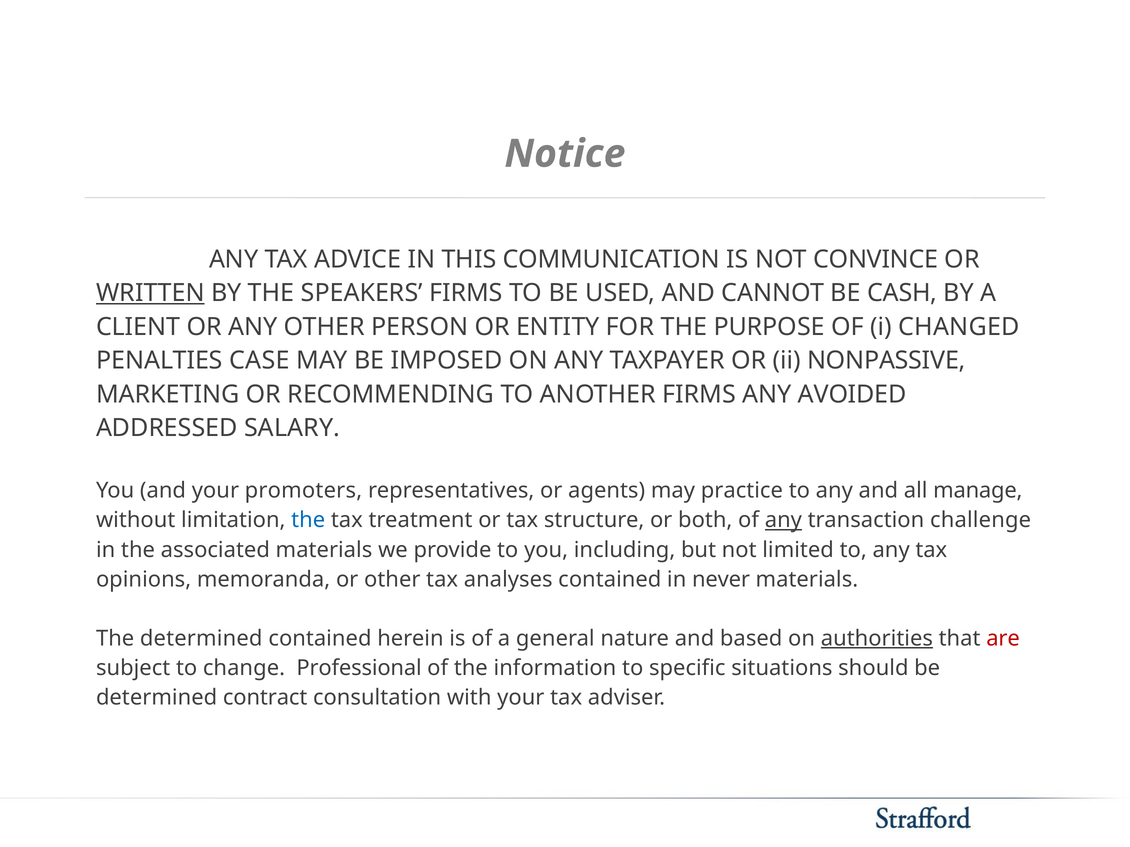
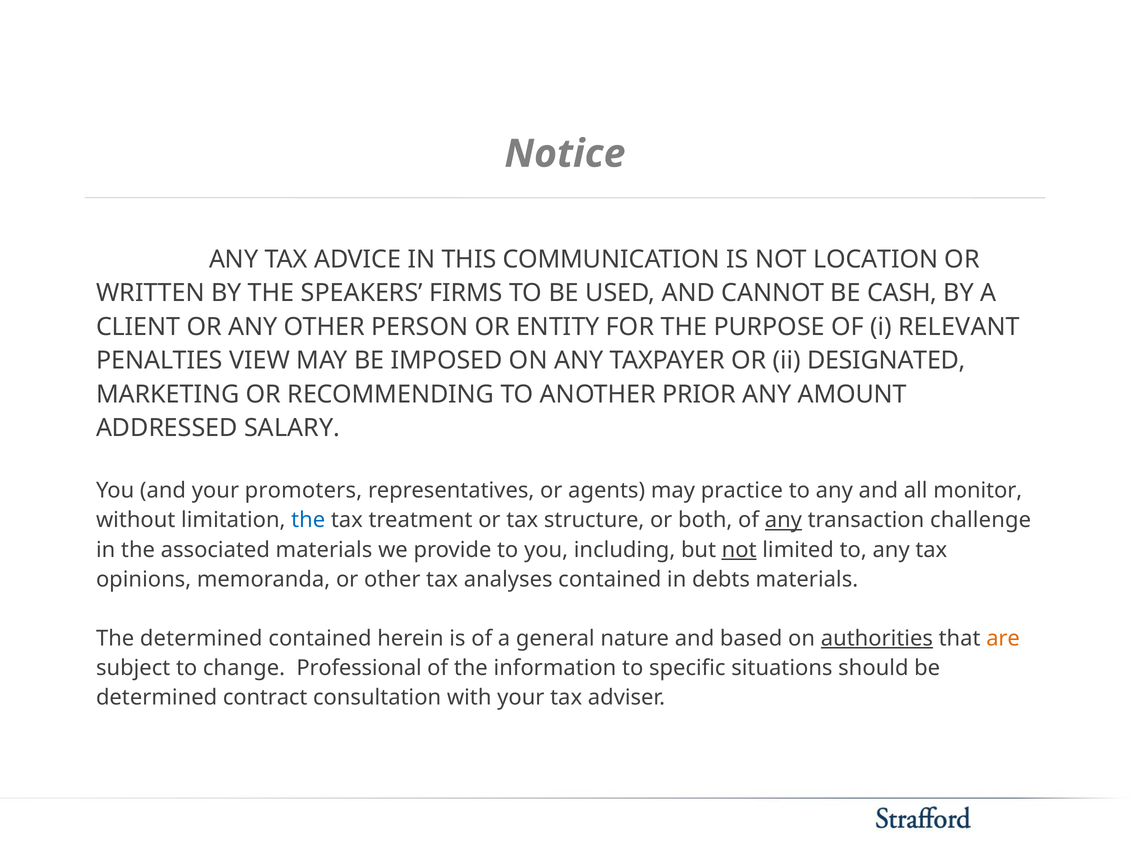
CONVINCE: CONVINCE -> LOCATION (876, 260)
WRITTEN underline: present -> none (150, 293)
CHANGED: CHANGED -> RELEVANT (959, 327)
CASE: CASE -> VIEW (260, 361)
NONPASSIVE: NONPASSIVE -> DESIGNATED (886, 361)
ANOTHER FIRMS: FIRMS -> PRIOR (699, 394)
AVOIDED: AVOIDED -> AMOUNT (852, 394)
manage: manage -> monitor (978, 491)
not underline: none -> present (739, 550)
never: never -> debts (721, 580)
are colour: red -> orange (1003, 639)
